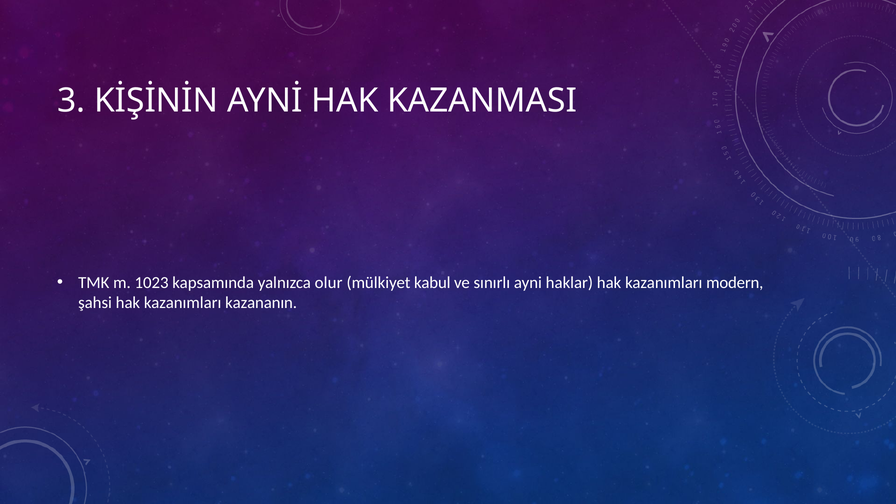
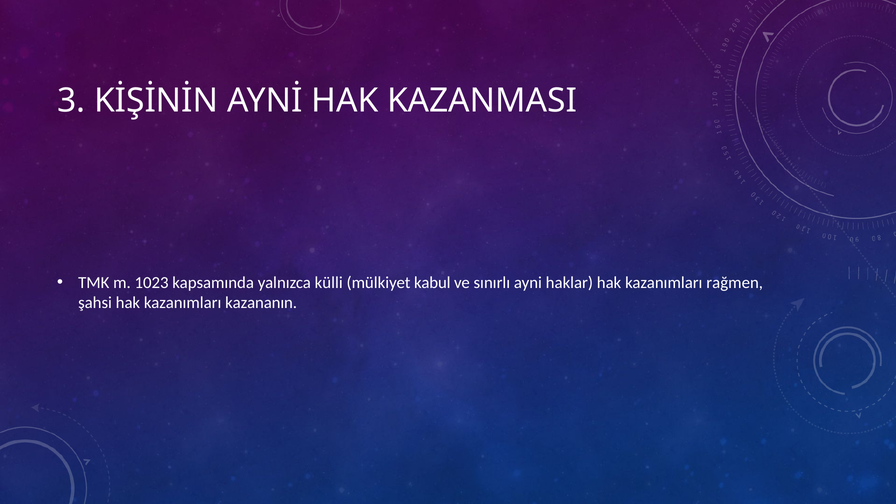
olur: olur -> külli (329, 283)
modern: modern -> rağmen (735, 283)
